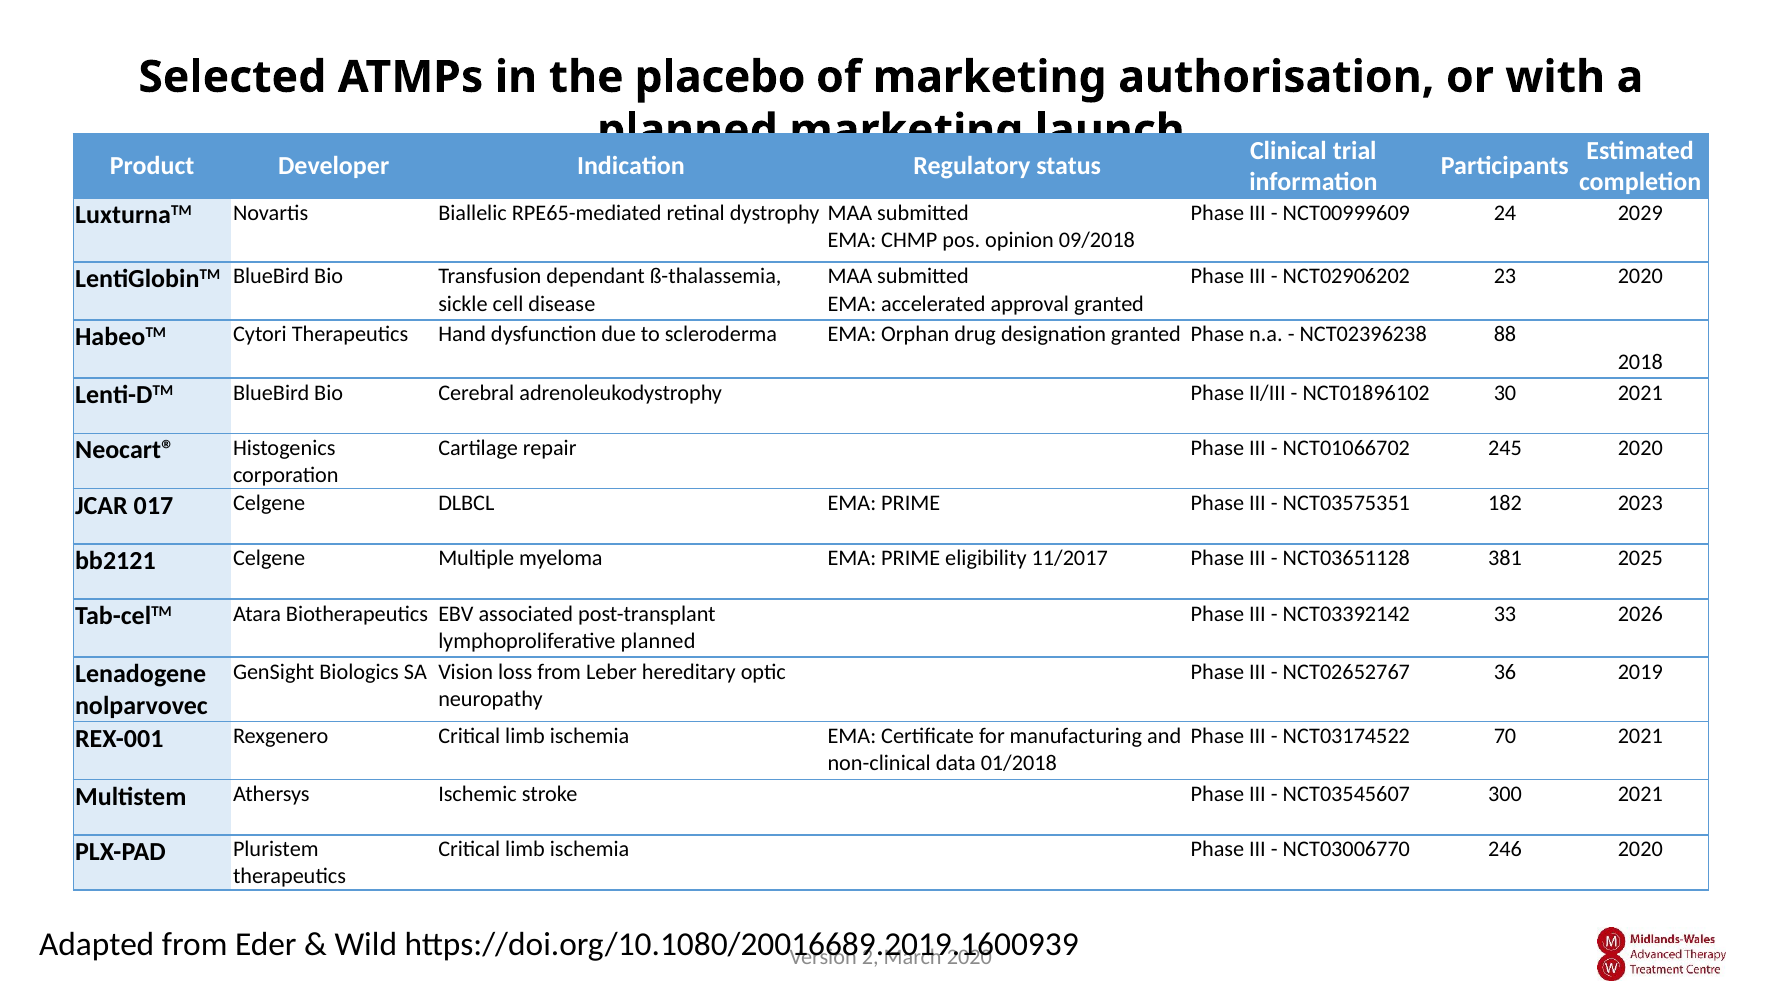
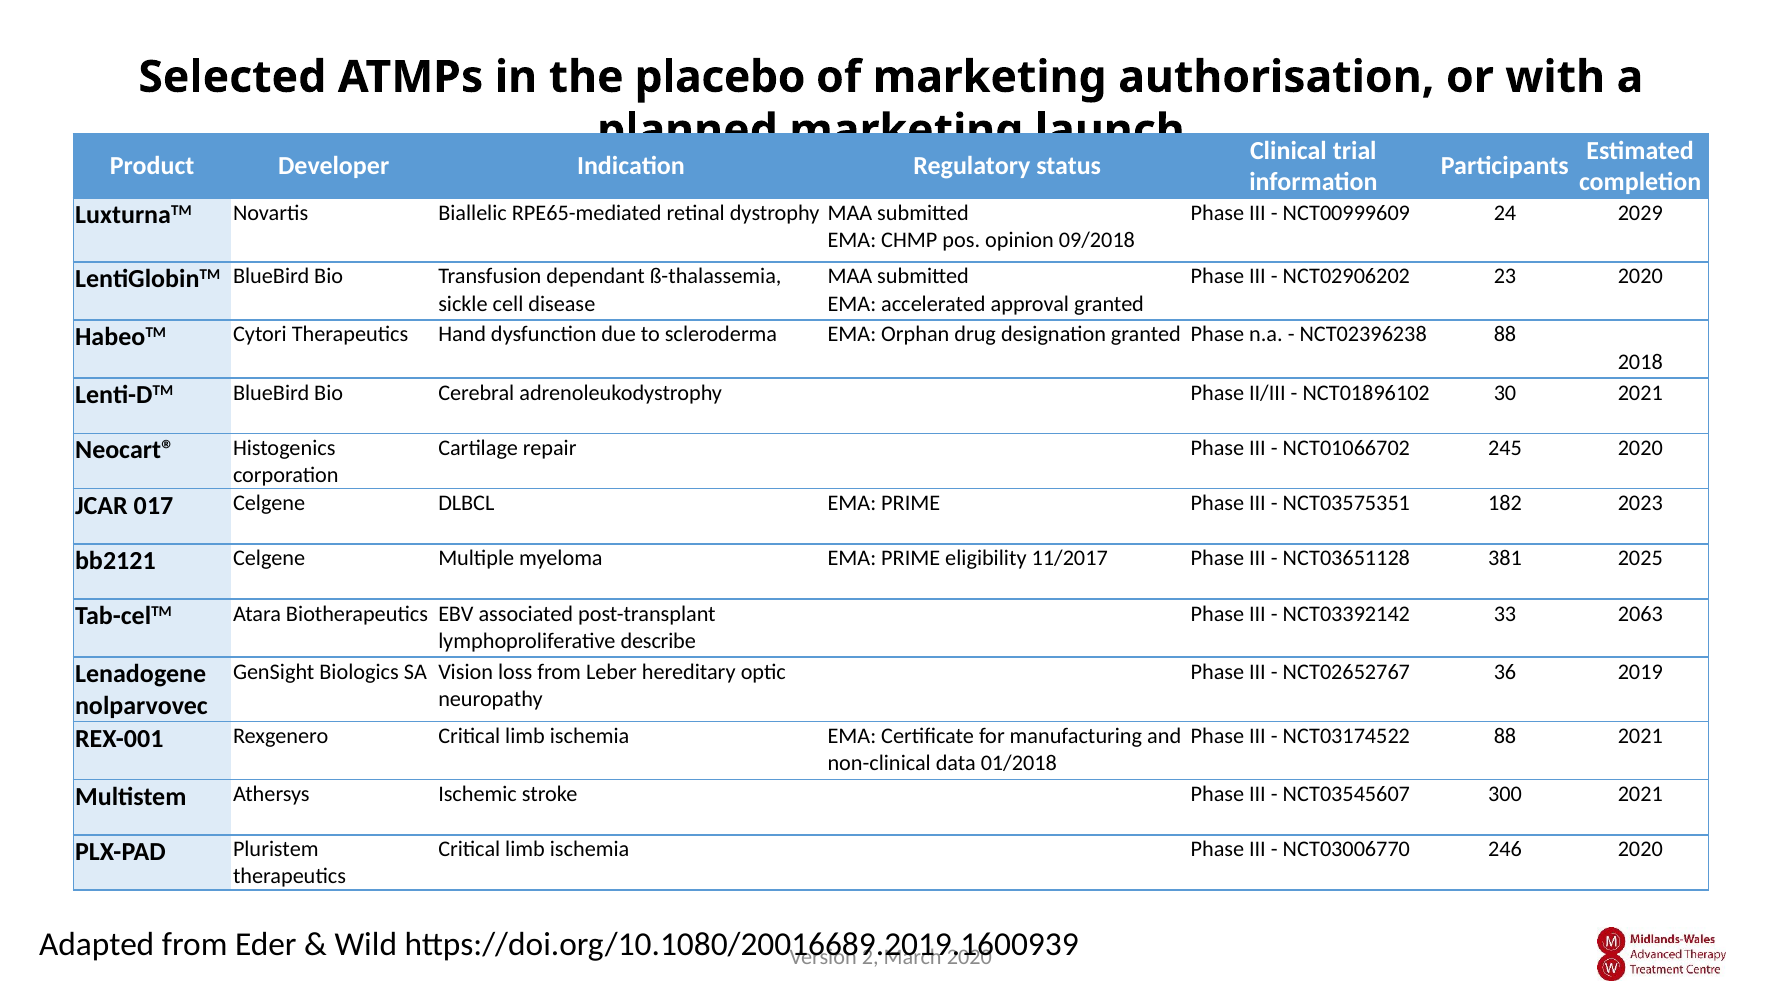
2026: 2026 -> 2063 (1640, 614)
lymphoproliferative planned: planned -> describe (658, 641)
NCT03174522 70: 70 -> 88 (1505, 736)
